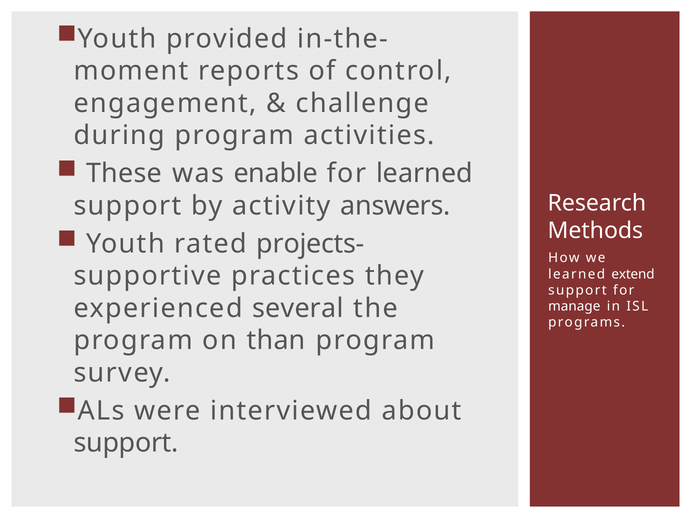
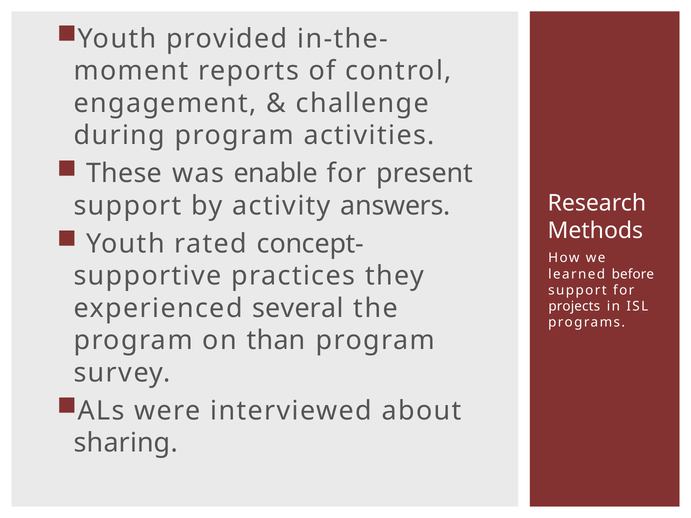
for learned: learned -> present (424, 174)
projects-: projects- -> concept- (310, 244)
extend: extend -> before (633, 274)
manage: manage -> projects (574, 307)
support: support -> sharing (126, 443)
